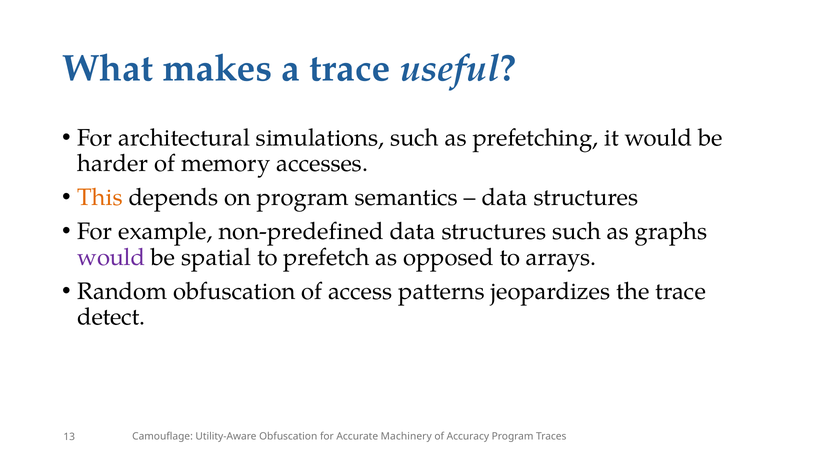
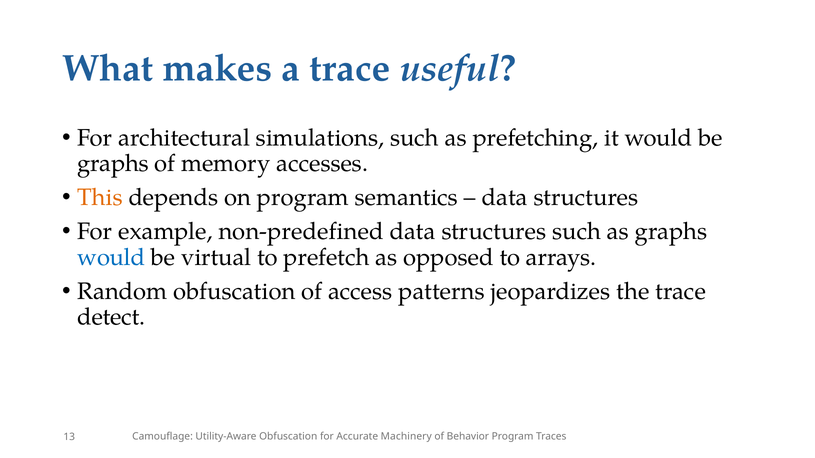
harder: harder -> graphs (113, 163)
would colour: purple -> blue (111, 257)
spatial: spatial -> virtual (216, 257)
Accuracy: Accuracy -> Behavior (468, 437)
